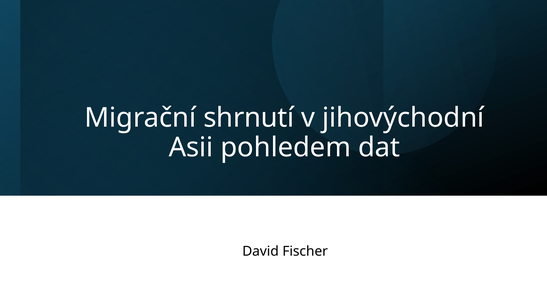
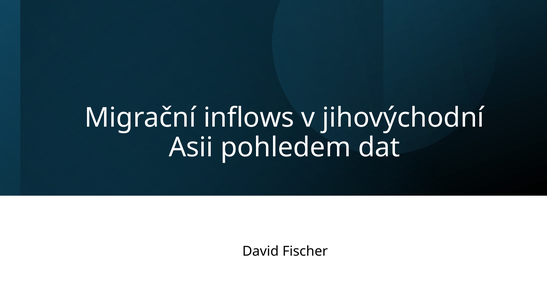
shrnutí: shrnutí -> inflows (249, 118)
